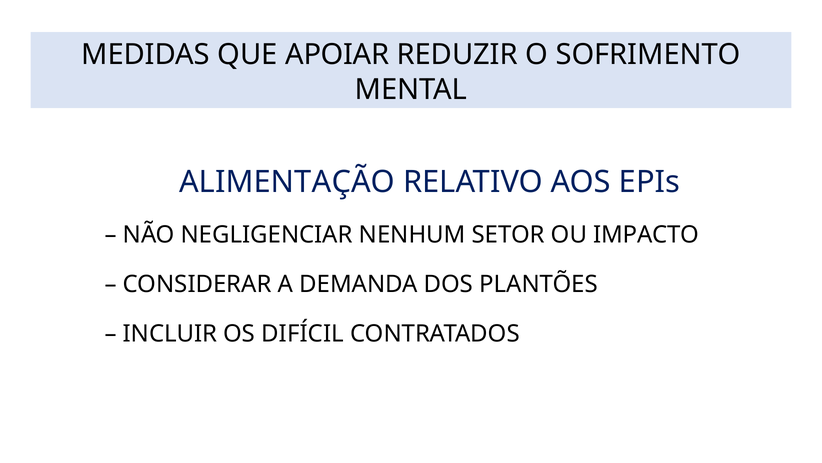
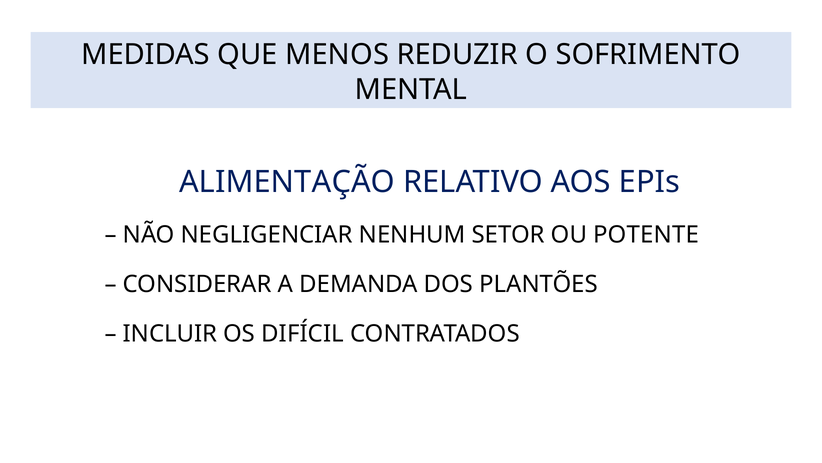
APOIAR: APOIAR -> MENOS (337, 55)
IMPACTO: IMPACTO -> POTENTE (646, 235)
